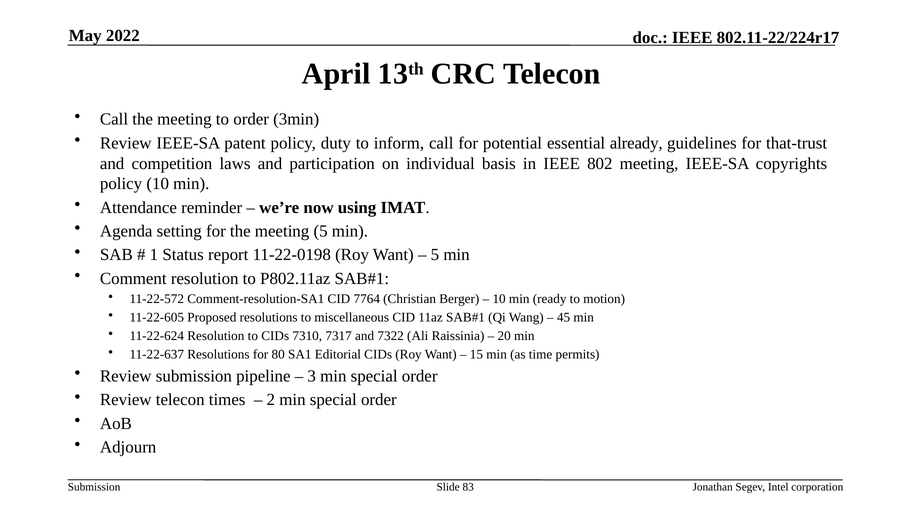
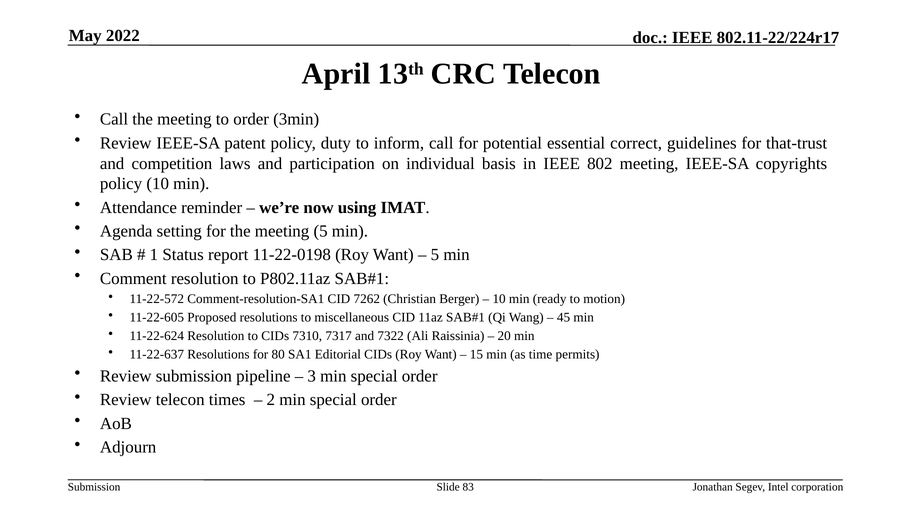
already: already -> correct (636, 143)
7764: 7764 -> 7262 (367, 299)
